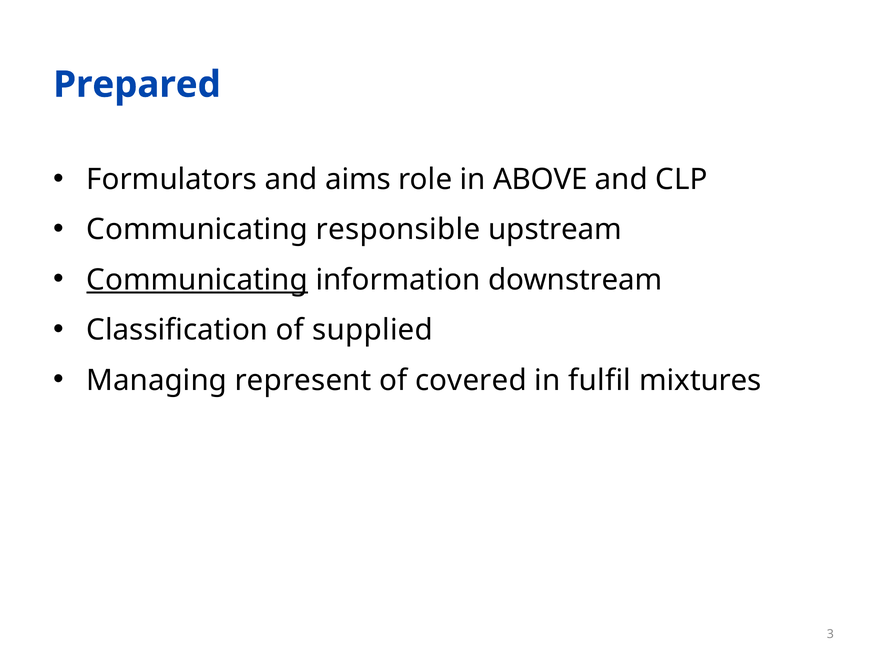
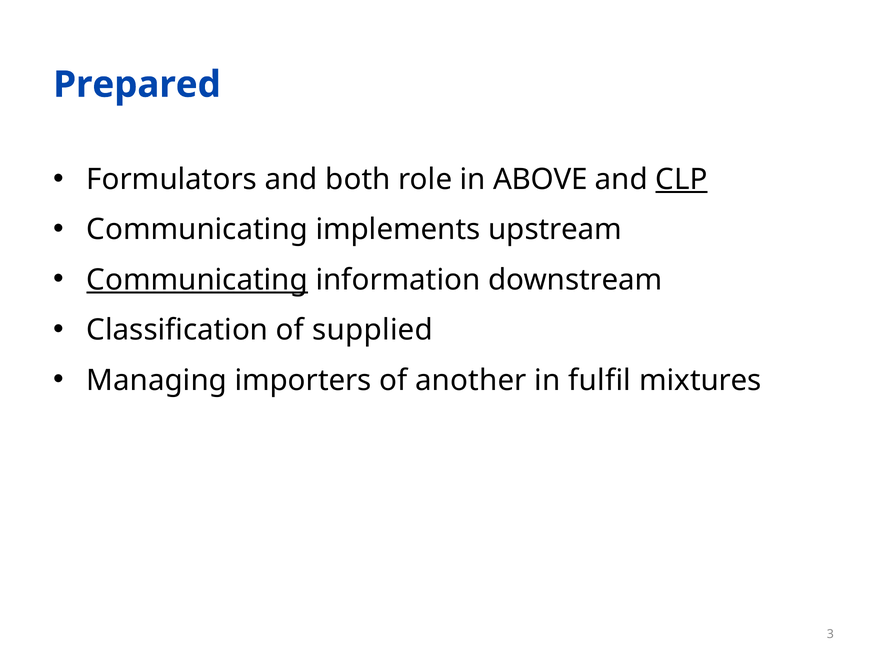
aims: aims -> both (358, 179)
CLP underline: none -> present (682, 179)
responsible: responsible -> implements (398, 230)
represent: represent -> importers (303, 380)
covered: covered -> another (471, 380)
